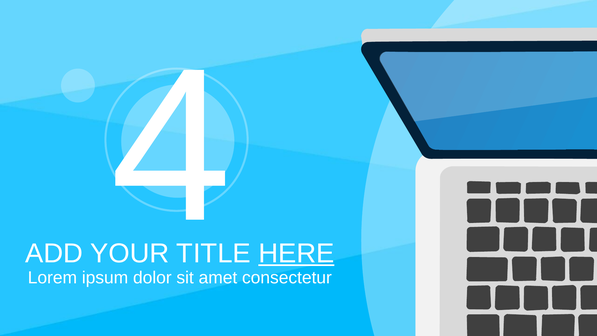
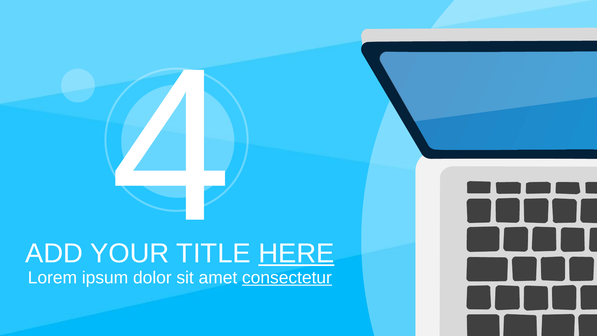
consectetur underline: none -> present (287, 278)
